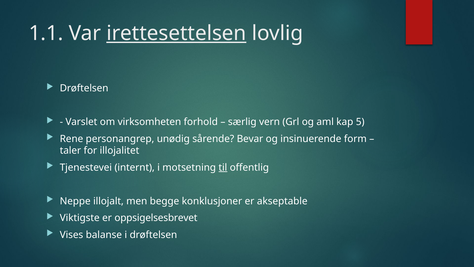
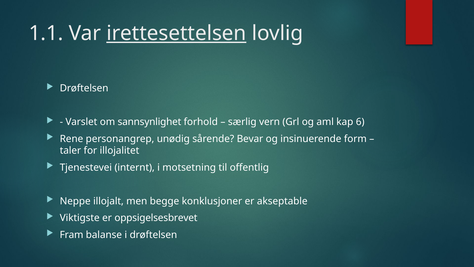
virksomheten: virksomheten -> sannsynlighet (149, 122)
5: 5 -> 6 (360, 122)
til underline: present -> none (223, 167)
Vises: Vises -> Fram (72, 234)
